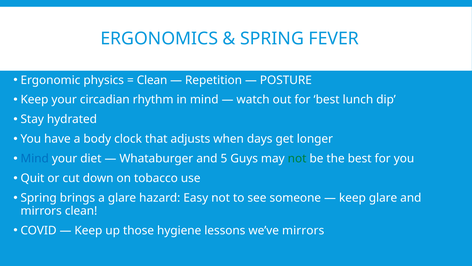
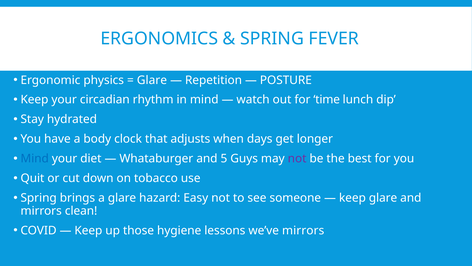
Clean: Clean -> Glare (152, 80)
for best: best -> time (327, 100)
not colour: green -> purple (297, 158)
